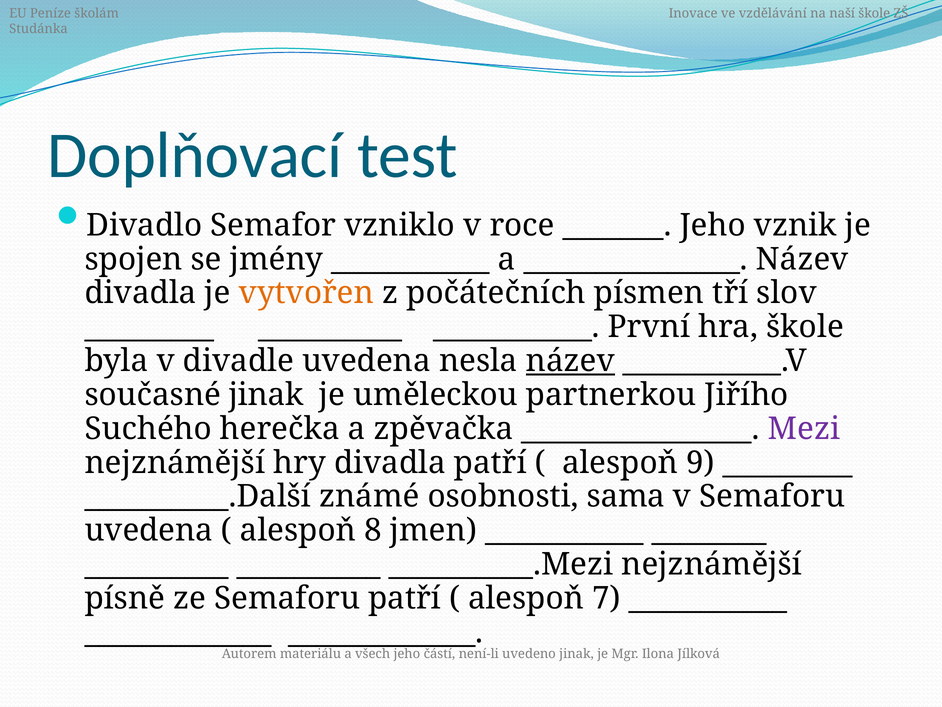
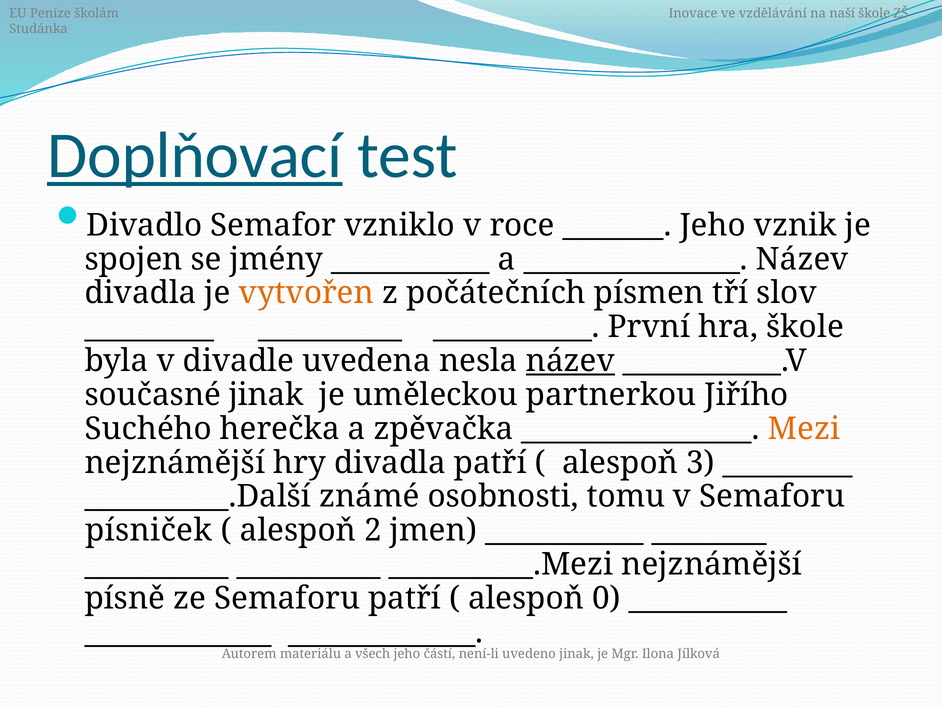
Doplňovací underline: none -> present (195, 156)
Mezi colour: purple -> orange (804, 428)
9: 9 -> 3 (700, 462)
sama: sama -> tomu (626, 496)
uvedena: uvedena -> písniček (149, 530)
8: 8 -> 2 (373, 530)
7: 7 -> 0 (607, 598)
